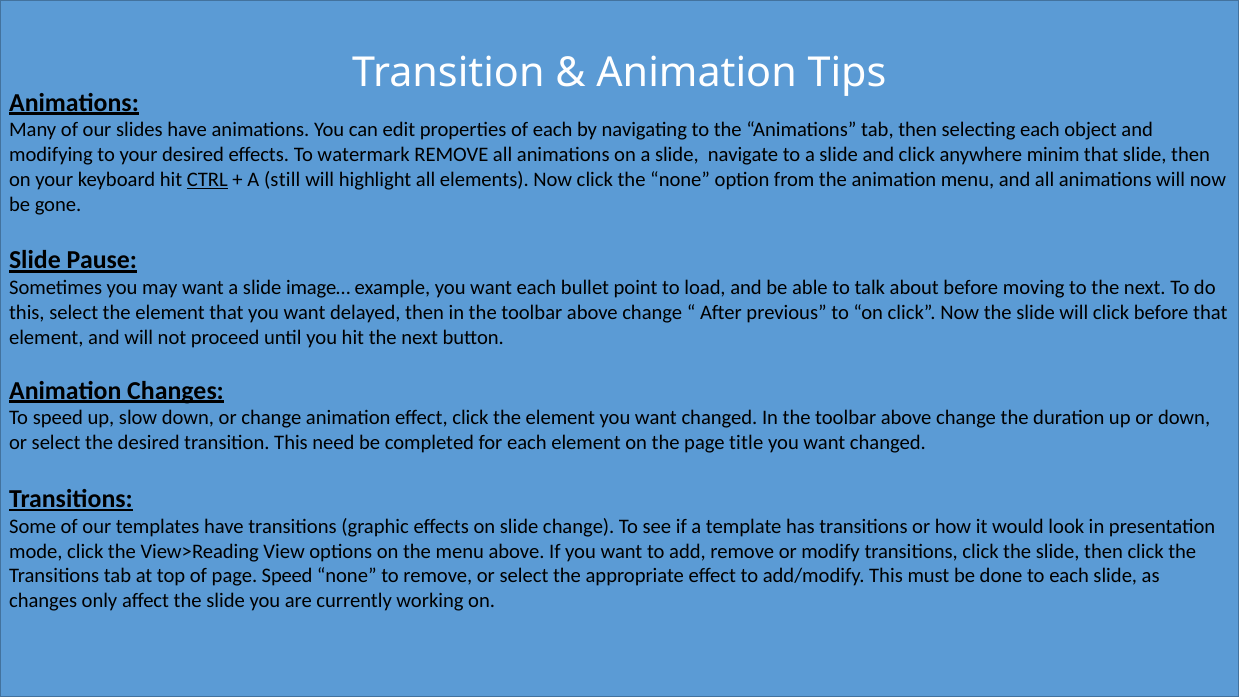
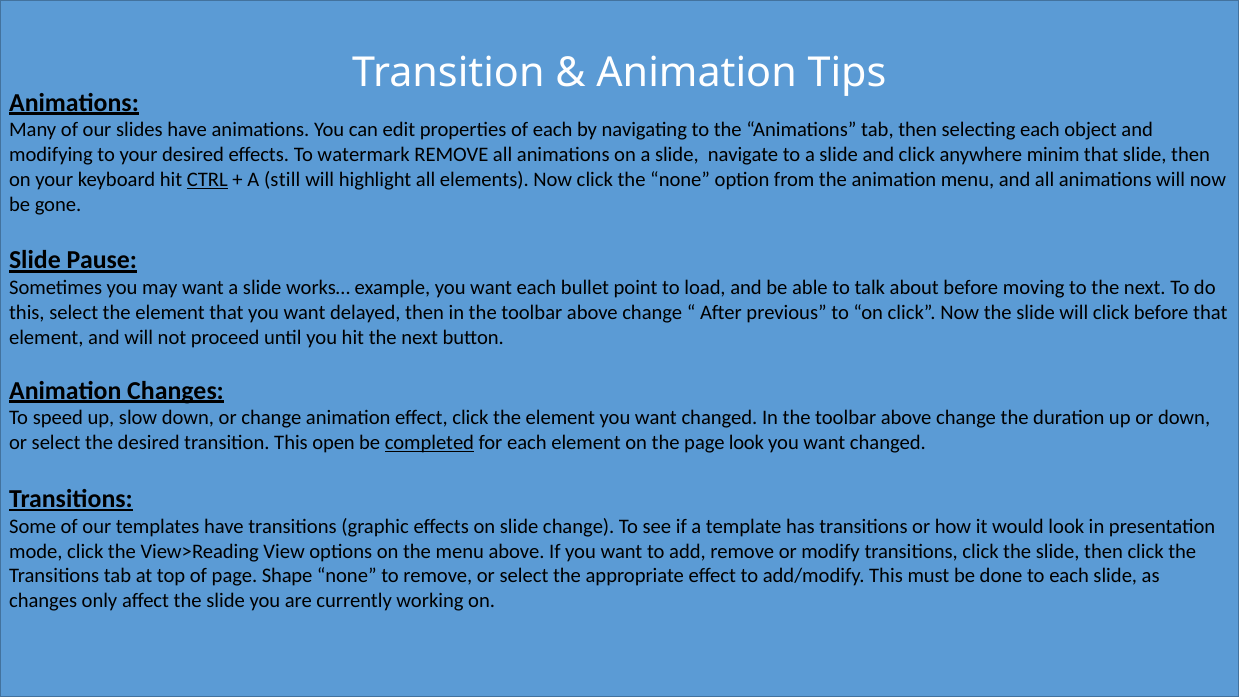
image…: image… -> works… (318, 288)
need: need -> open (334, 443)
completed underline: none -> present (429, 443)
page title: title -> look (746, 443)
page Speed: Speed -> Shape (287, 576)
